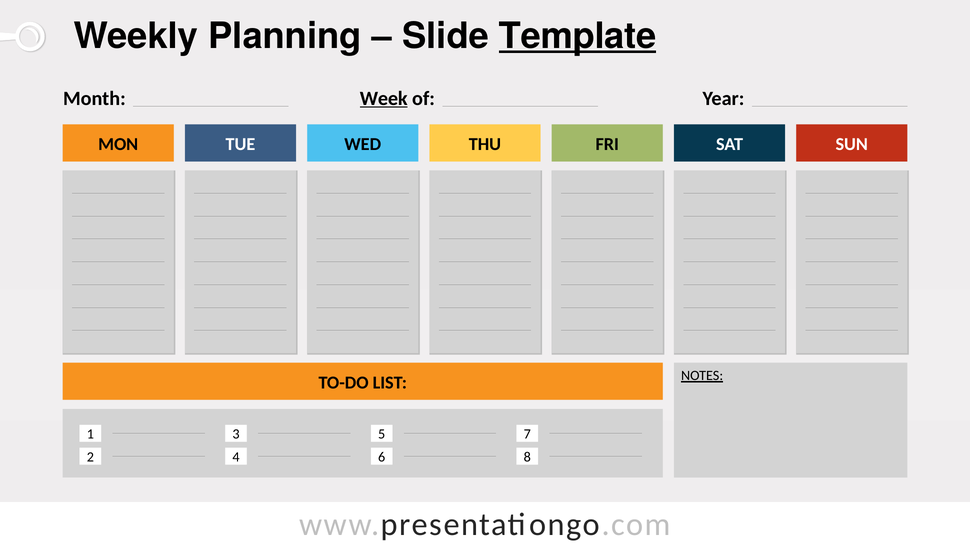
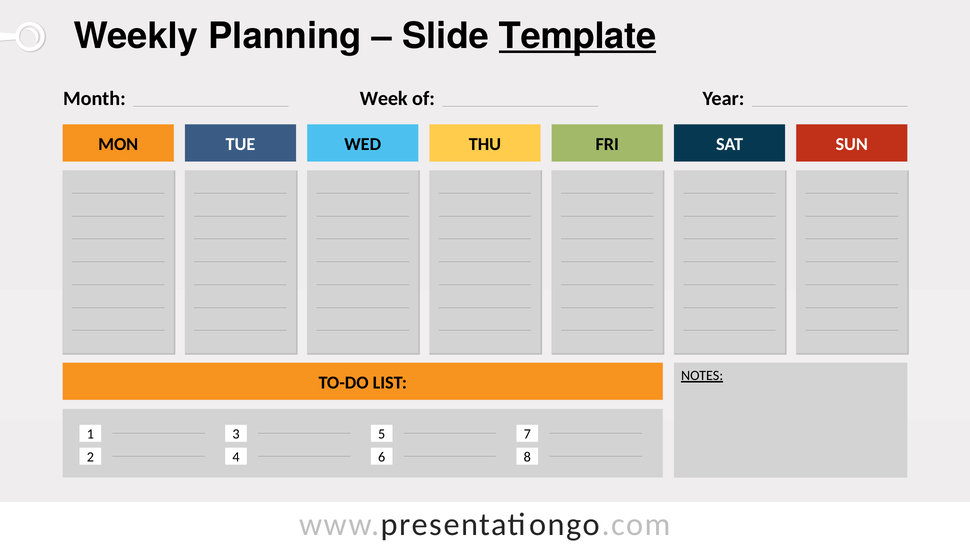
Week underline: present -> none (384, 98)
